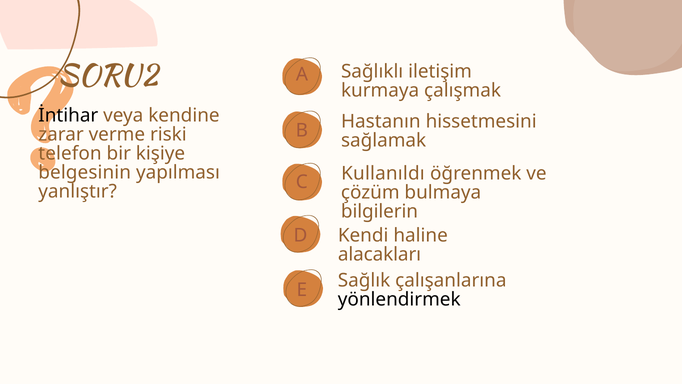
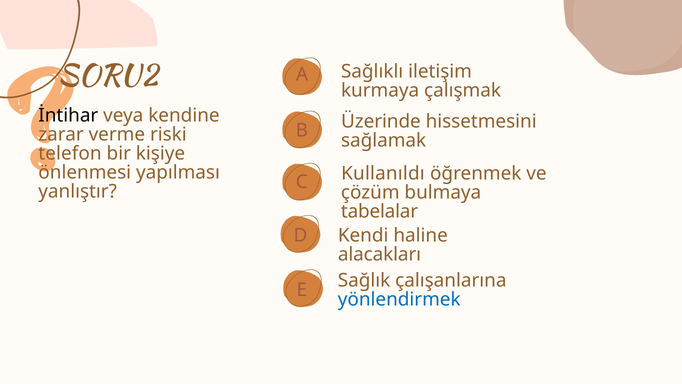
Hastanın: Hastanın -> Üzerinde (381, 121)
belgesinin: belgesinin -> önlenmesi (85, 172)
bilgilerin: bilgilerin -> tabelalar (380, 211)
yönlendirmek colour: black -> blue (399, 299)
